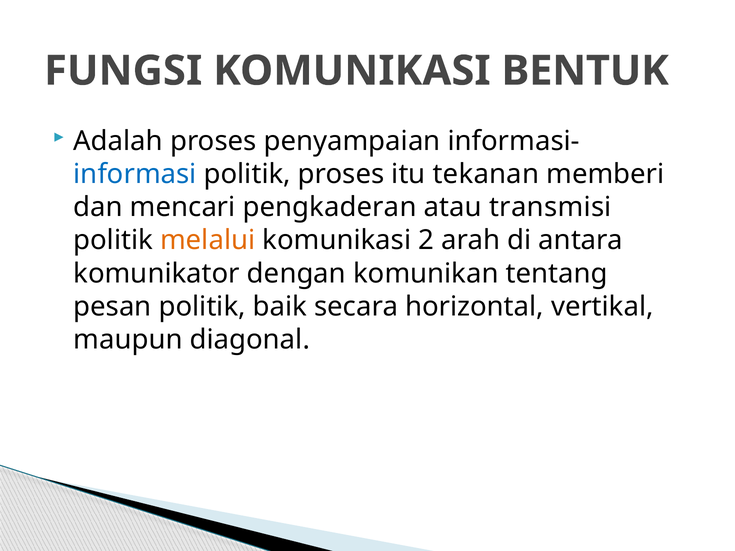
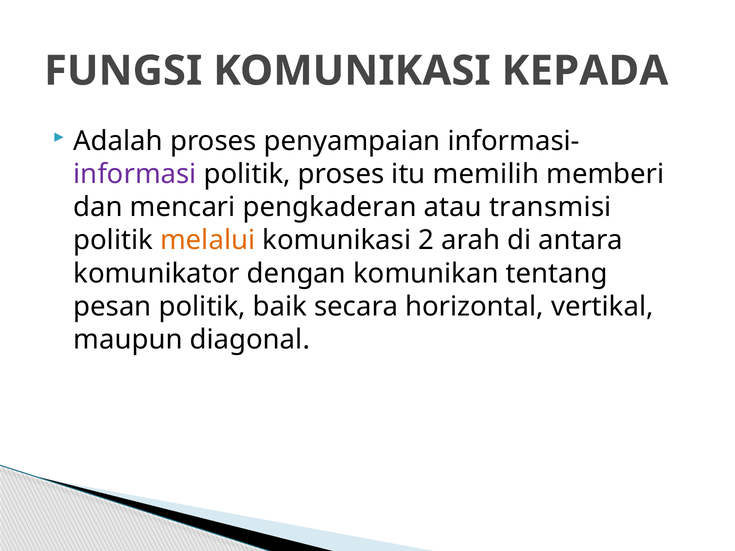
BENTUK: BENTUK -> KEPADA (585, 71)
informasi colour: blue -> purple (135, 174)
tekanan: tekanan -> memilih (486, 174)
